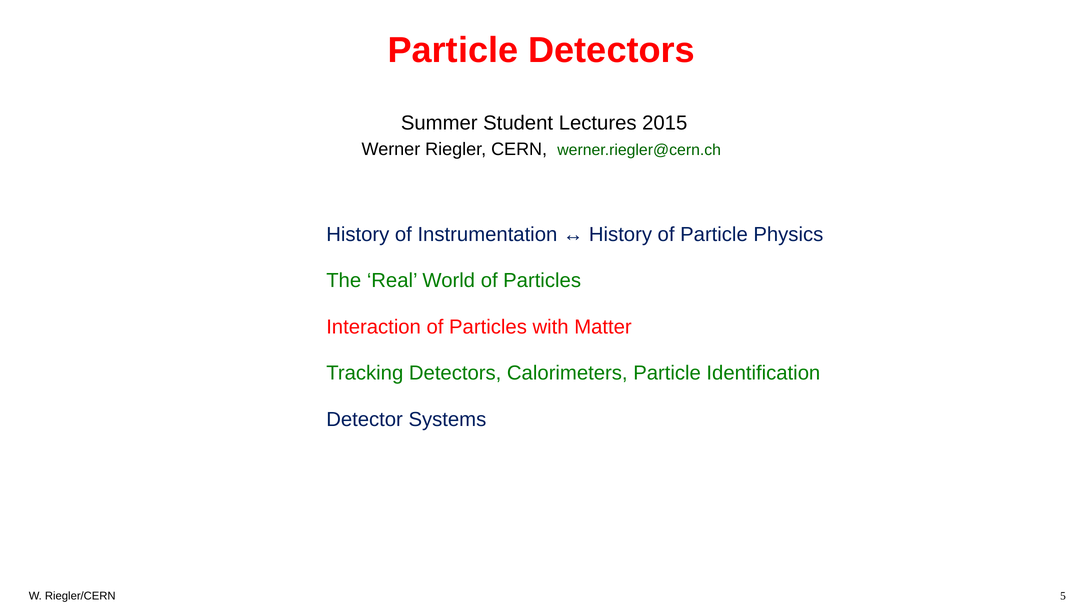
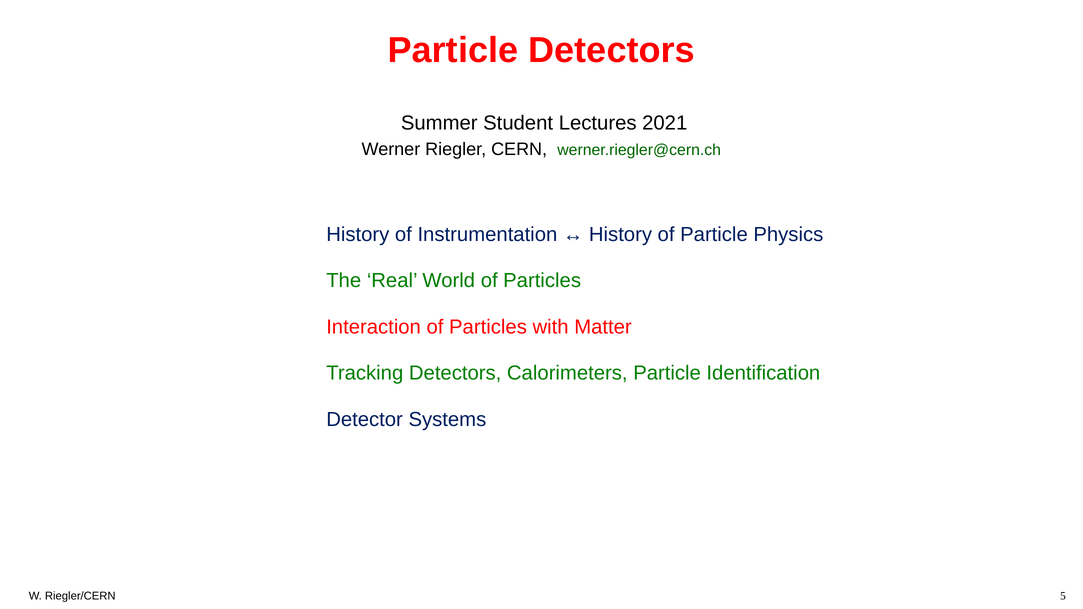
2015: 2015 -> 2021 (665, 123)
